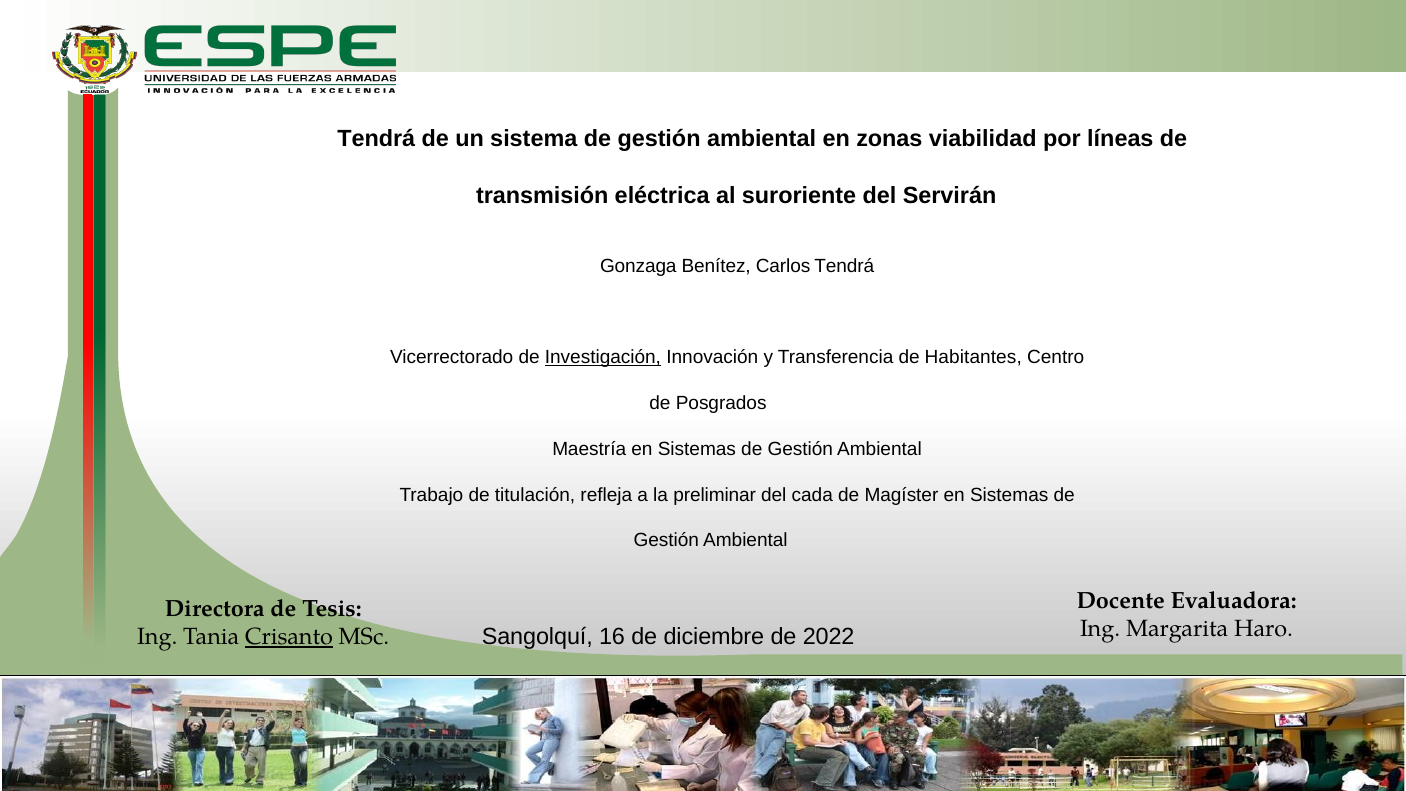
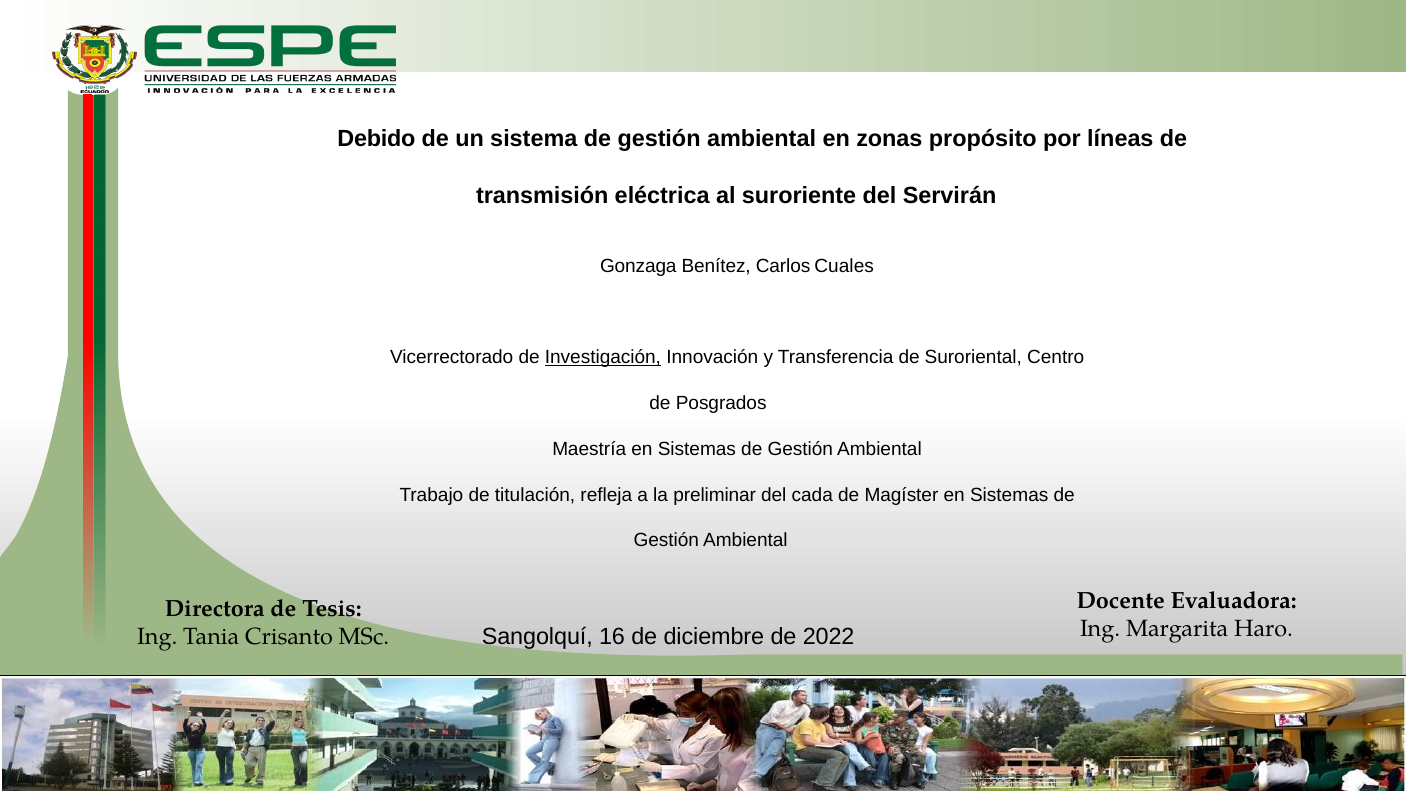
Tendrá: Tendrá -> Debido (376, 139)
viabilidad: viabilidad -> propósito (983, 139)
Carlos Tendrá: Tendrá -> Cuales (844, 266)
Habitantes: Habitantes -> Suroriental (973, 358)
Crisanto underline: present -> none (289, 637)
